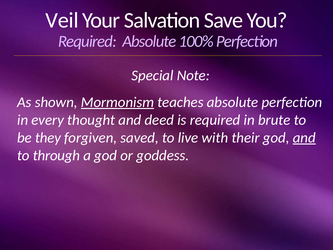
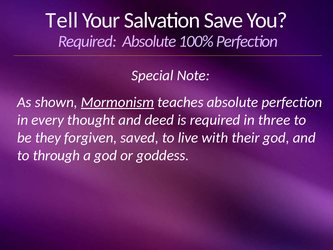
Veil: Veil -> Tell (62, 20)
brute: brute -> three (274, 120)
and underline: present -> none (304, 138)
